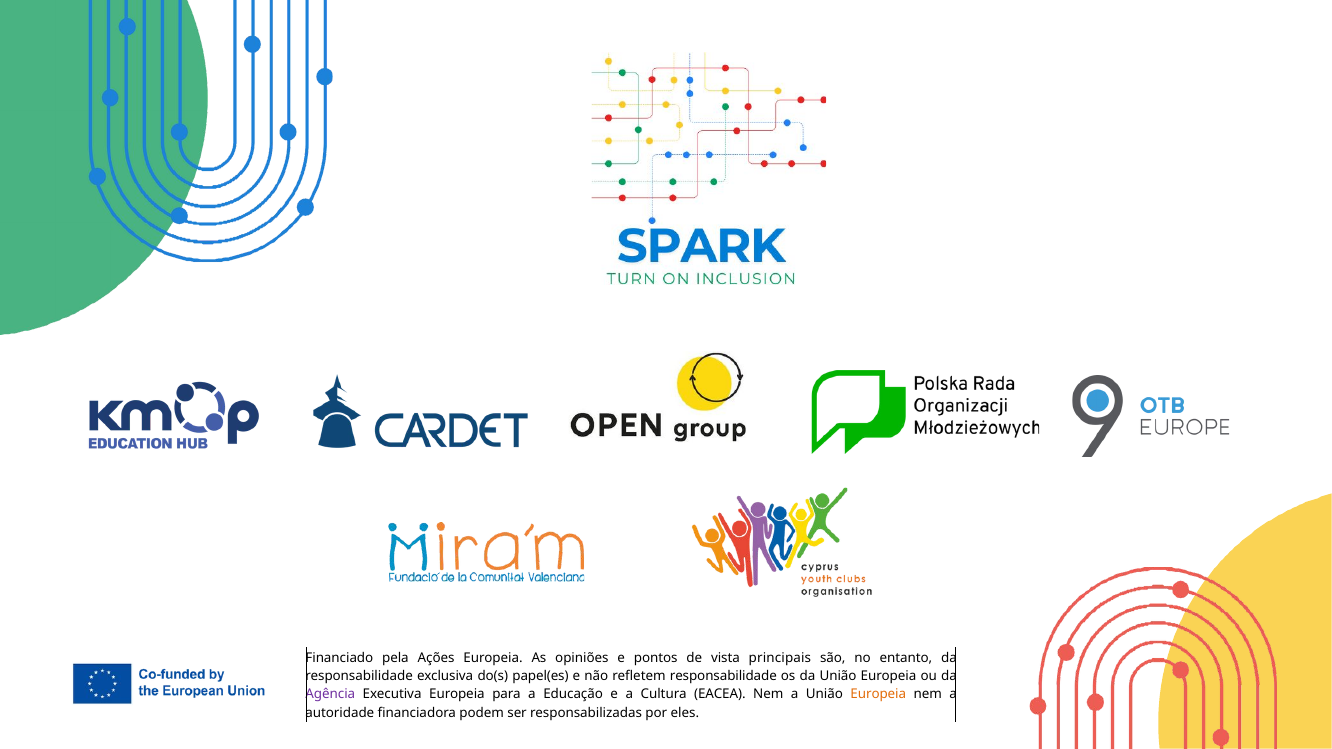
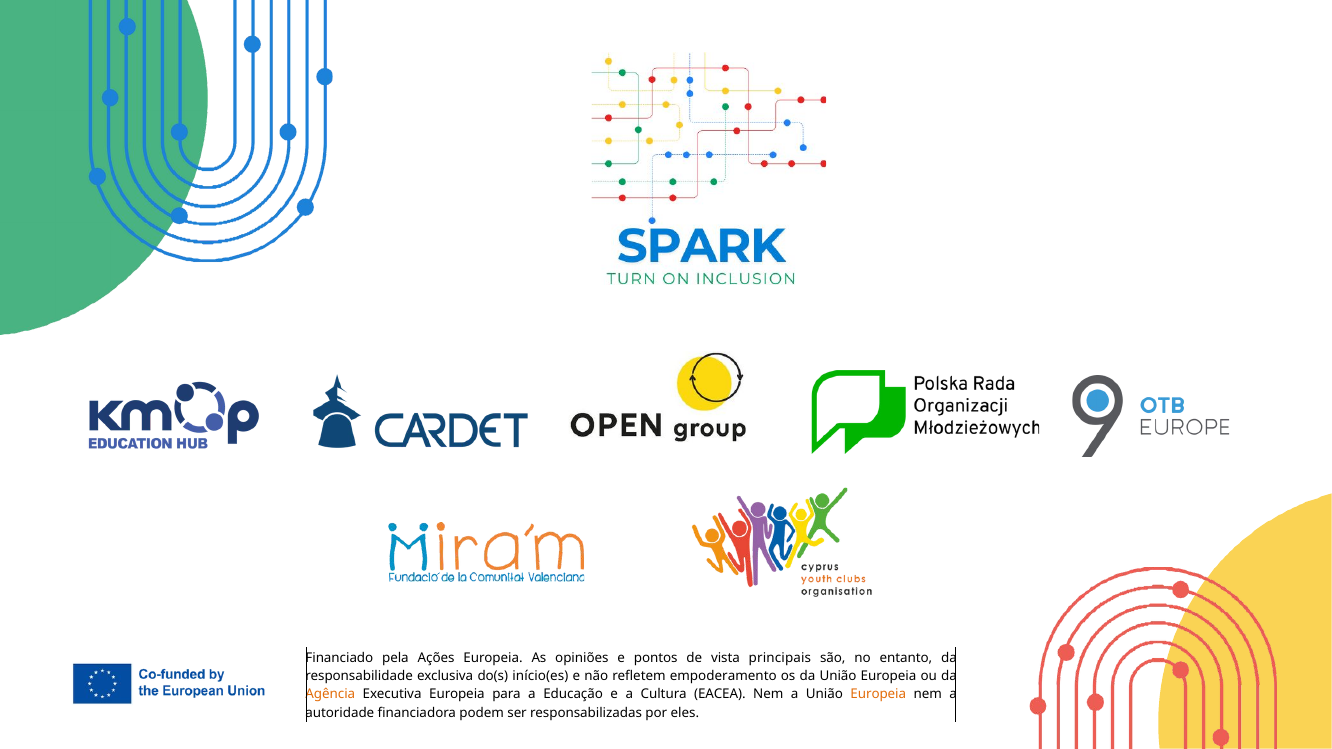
papel(es: papel(es -> início(es (540, 677)
refletem responsabilidade: responsabilidade -> empoderamento (723, 677)
Agência colour: purple -> orange (330, 695)
